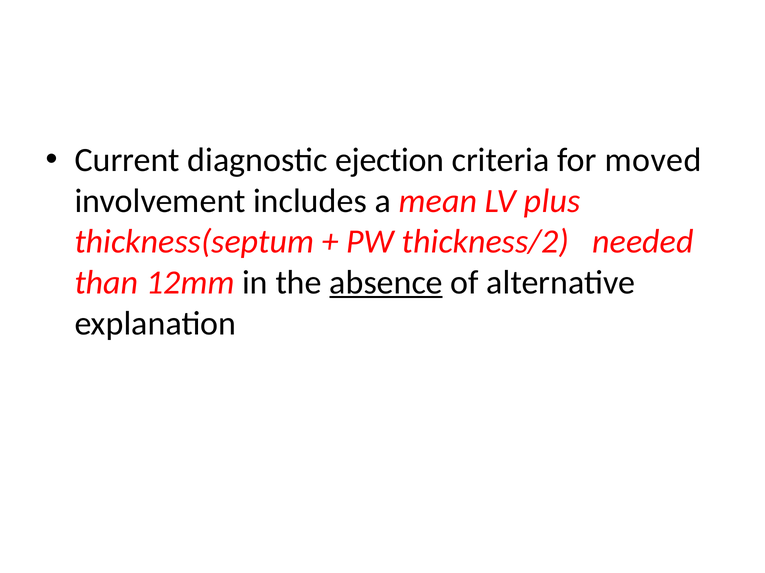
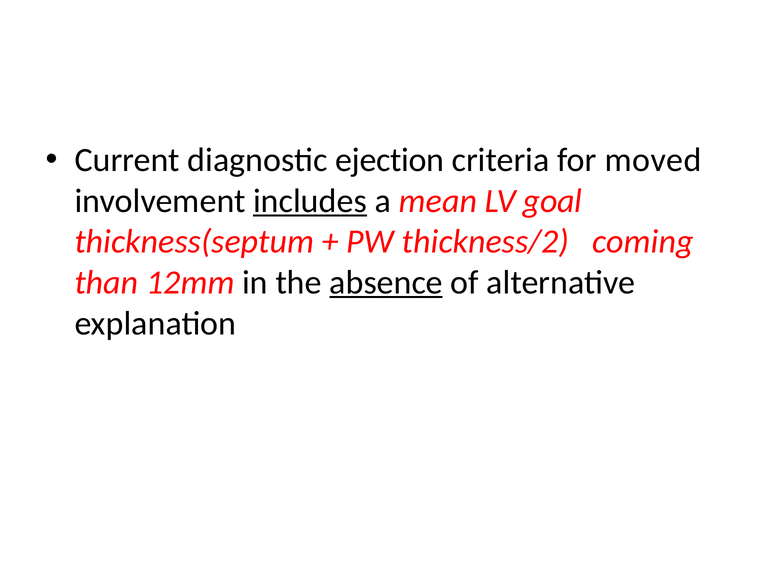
includes underline: none -> present (310, 201)
plus: plus -> goal (553, 201)
needed: needed -> coming (643, 242)
